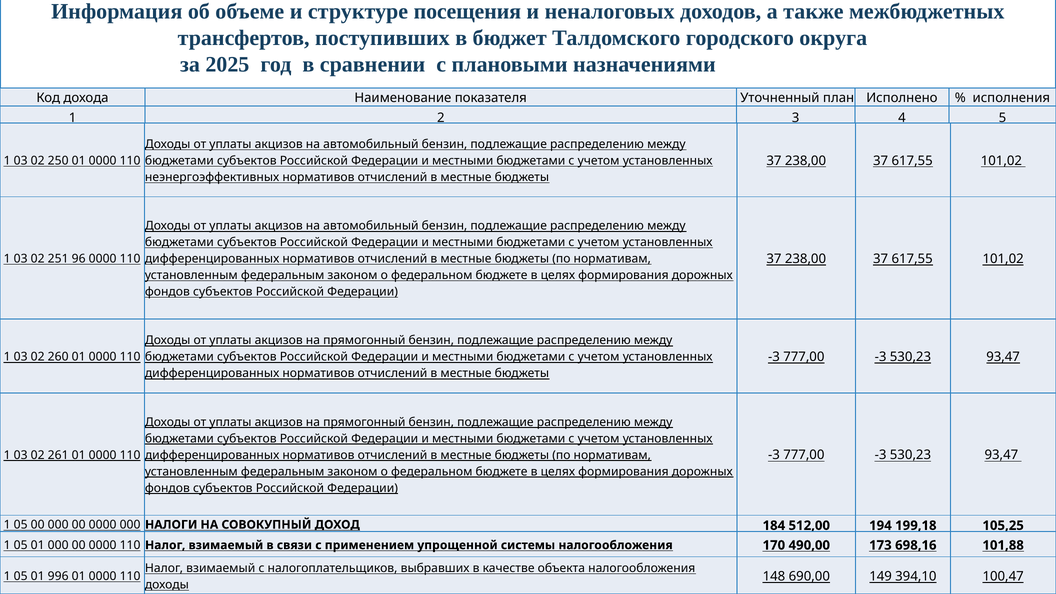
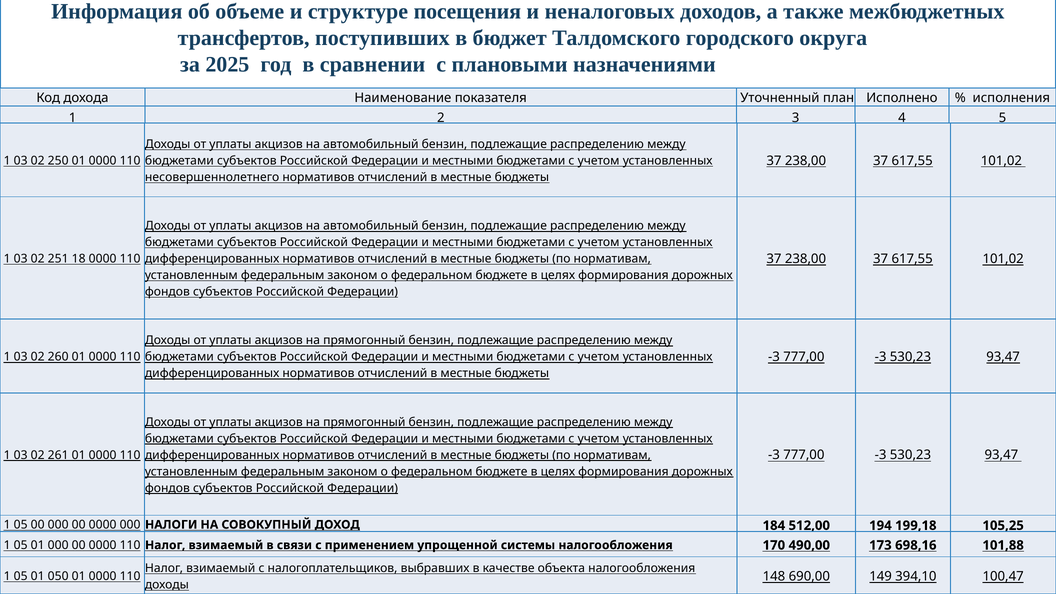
неэнергоэффективных: неэнергоэффективных -> несовершеннолетнего (212, 177)
96: 96 -> 18 (79, 259)
996: 996 -> 050 (58, 576)
